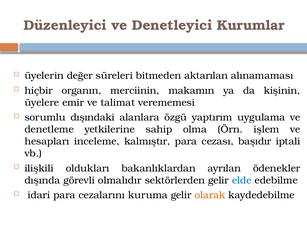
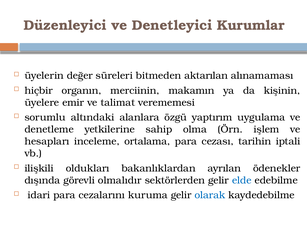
dışındaki: dışındaki -> altındaki (93, 117)
kalmıştır: kalmıştır -> ortalama (147, 141)
başıdır: başıdır -> tarihin (255, 141)
olarak colour: orange -> blue (210, 195)
